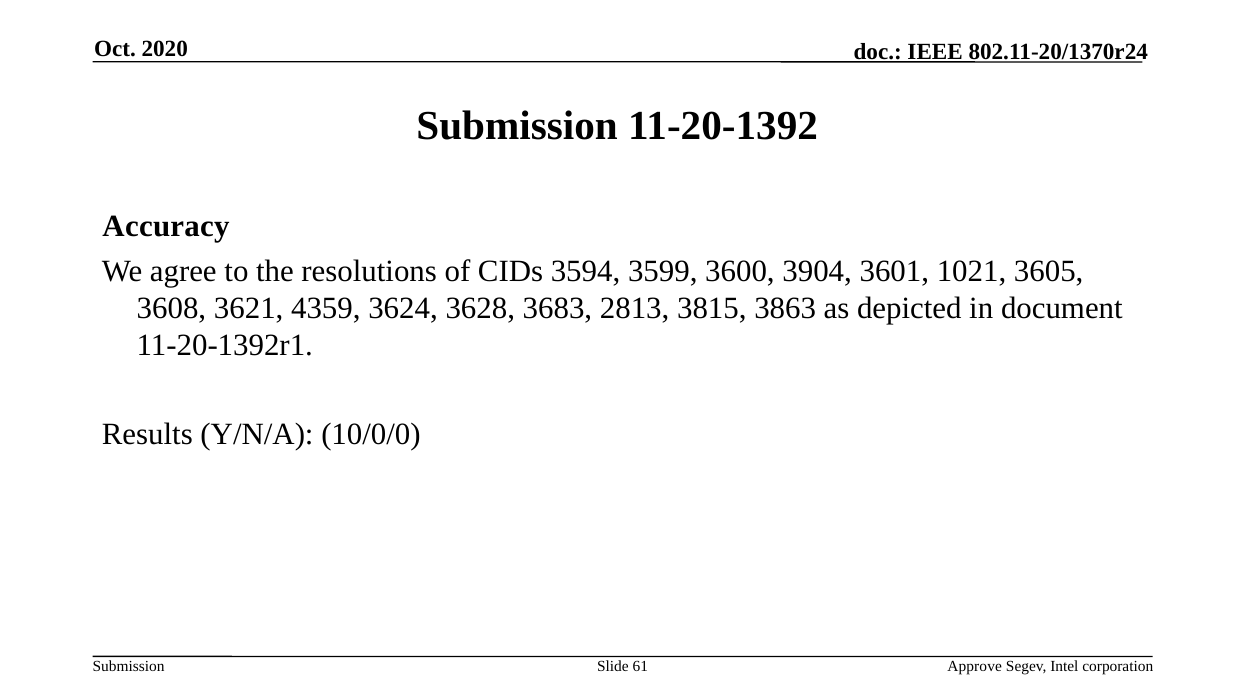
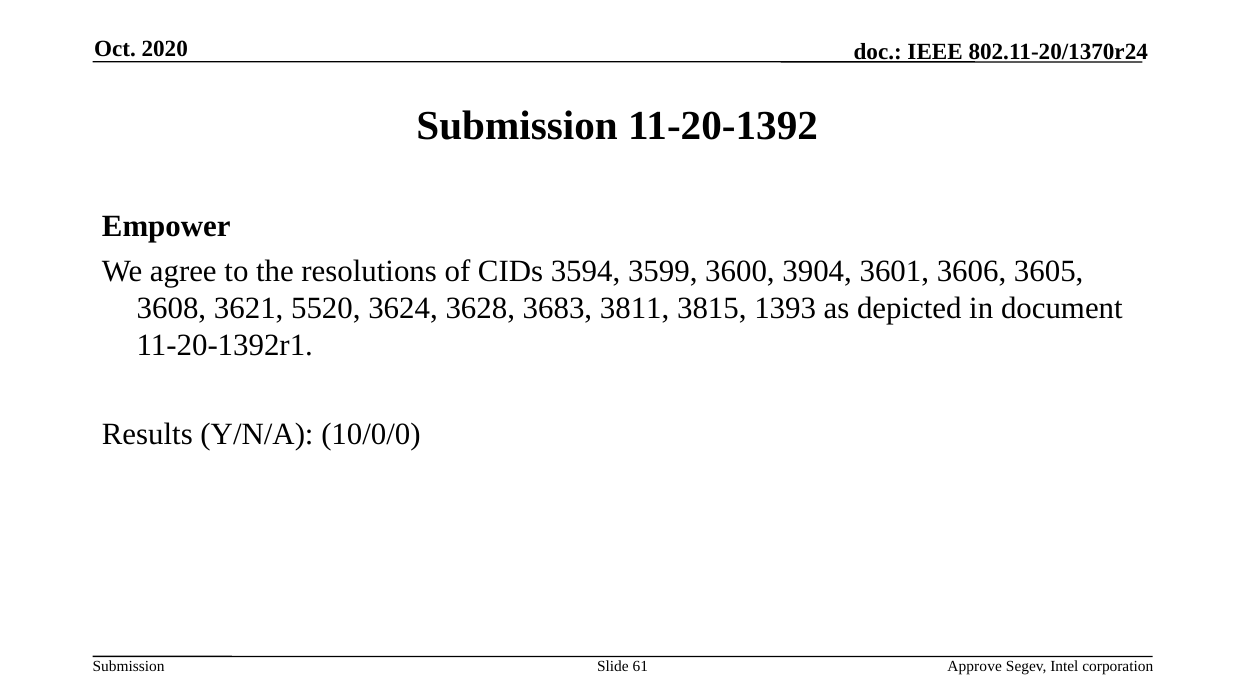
Accuracy: Accuracy -> Empower (166, 226)
1021: 1021 -> 3606 (972, 271)
4359: 4359 -> 5520 (326, 308)
2813: 2813 -> 3811 (635, 308)
3863: 3863 -> 1393 (785, 308)
